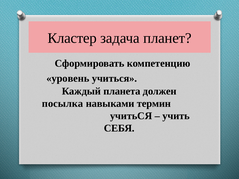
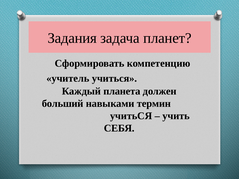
Кластер: Кластер -> Задания (72, 38)
уровень: уровень -> учитель (68, 78)
посылка: посылка -> больший (63, 104)
